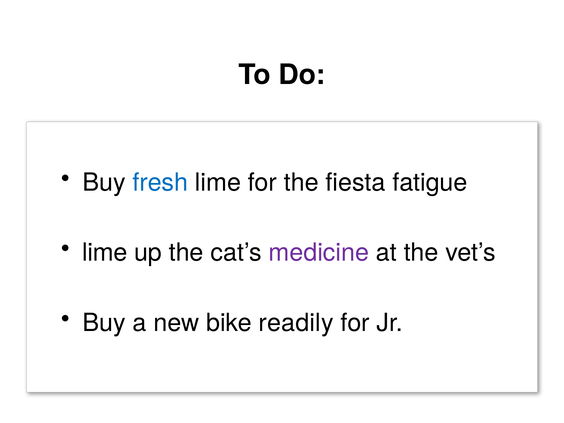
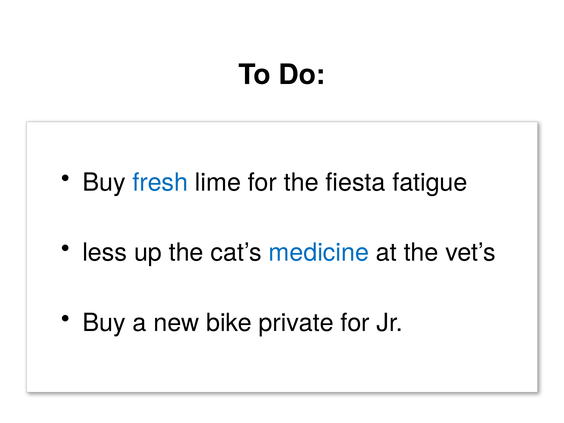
lime: lime -> less (105, 253)
medicine colour: purple -> blue (319, 253)
readily: readily -> private (296, 323)
